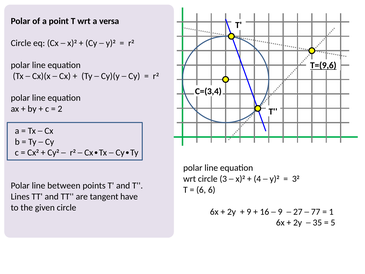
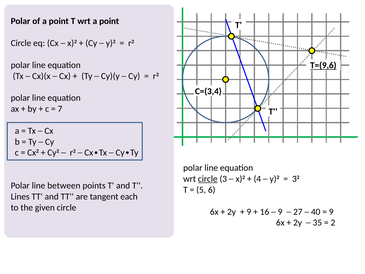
wrt a versa: versa -> point (109, 21)
2: 2 -> 7 (60, 109)
circle underline: none -> present (208, 179)
6: 6 -> 5 (201, 190)
have: have -> each (129, 196)
77: 77 -> 40 (316, 212)
1: 1 -> 9 (331, 212)
5: 5 -> 2 (333, 223)
